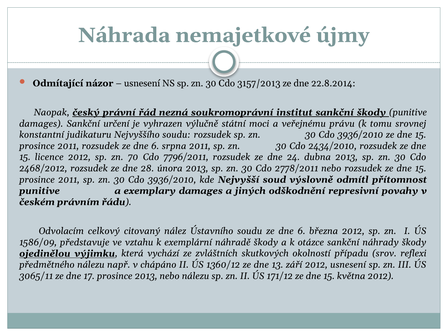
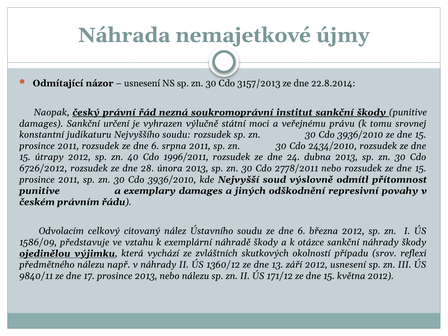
licence: licence -> útrapy (49, 157)
70: 70 -> 40 (133, 157)
7796/2011: 7796/2011 -> 1996/2011 (186, 157)
2468/2012: 2468/2012 -> 6726/2012 (43, 168)
v chápáno: chápáno -> náhrady (158, 265)
3065/11: 3065/11 -> 9840/11 (36, 276)
